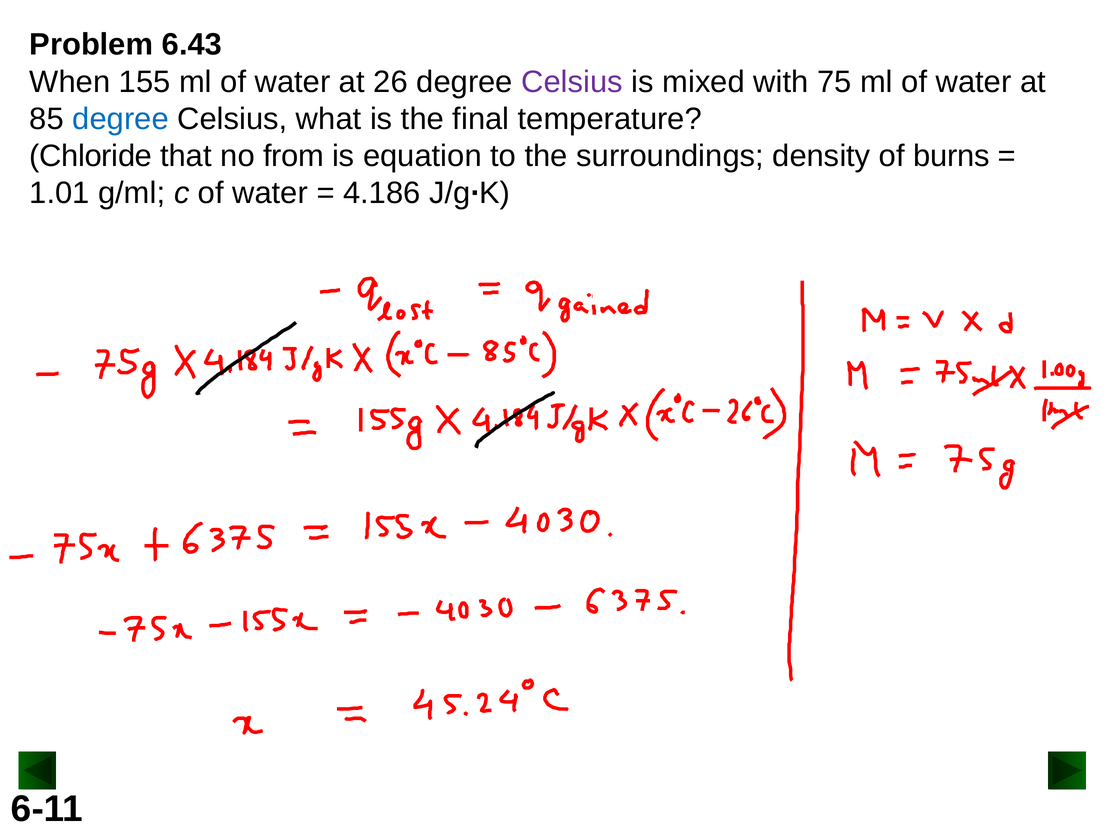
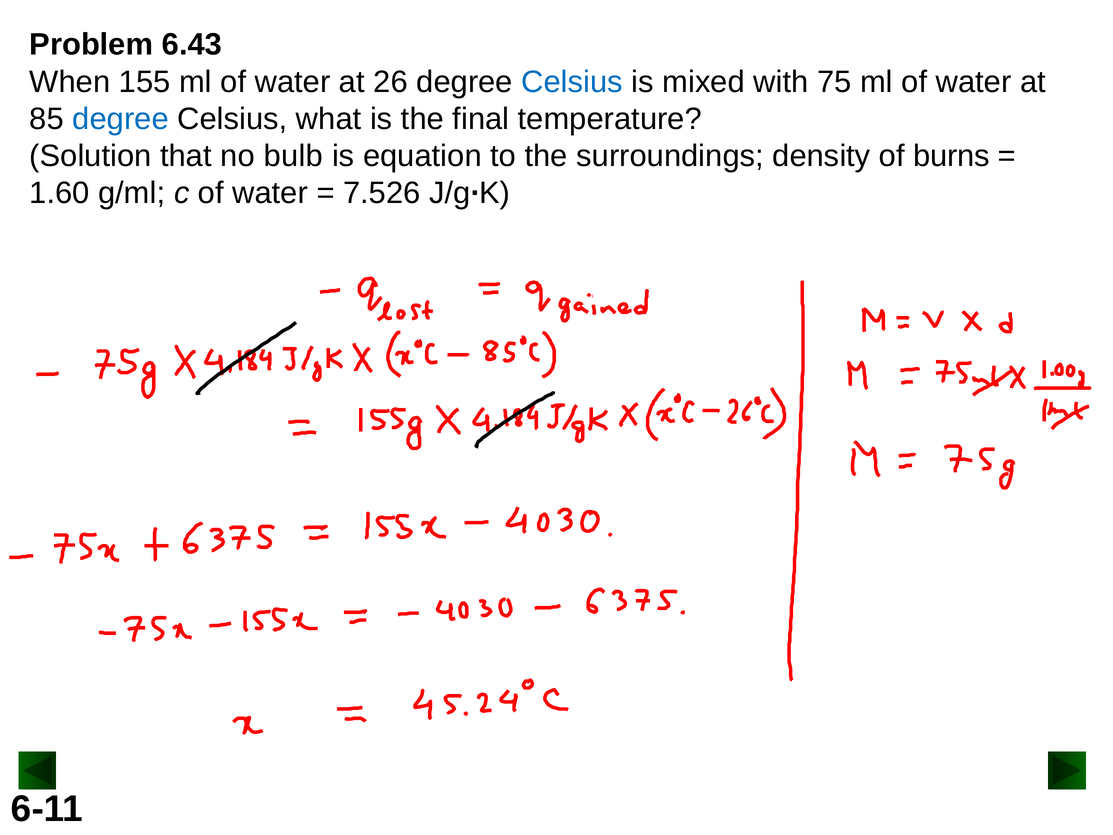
Celsius colour: purple -> blue (572, 82)
Chloride: Chloride -> Solution (90, 156)
from: from -> bulb (293, 156)
1.01: 1.01 -> 1.60 (60, 193)
4.186: 4.186 -> 7.526 (382, 193)
